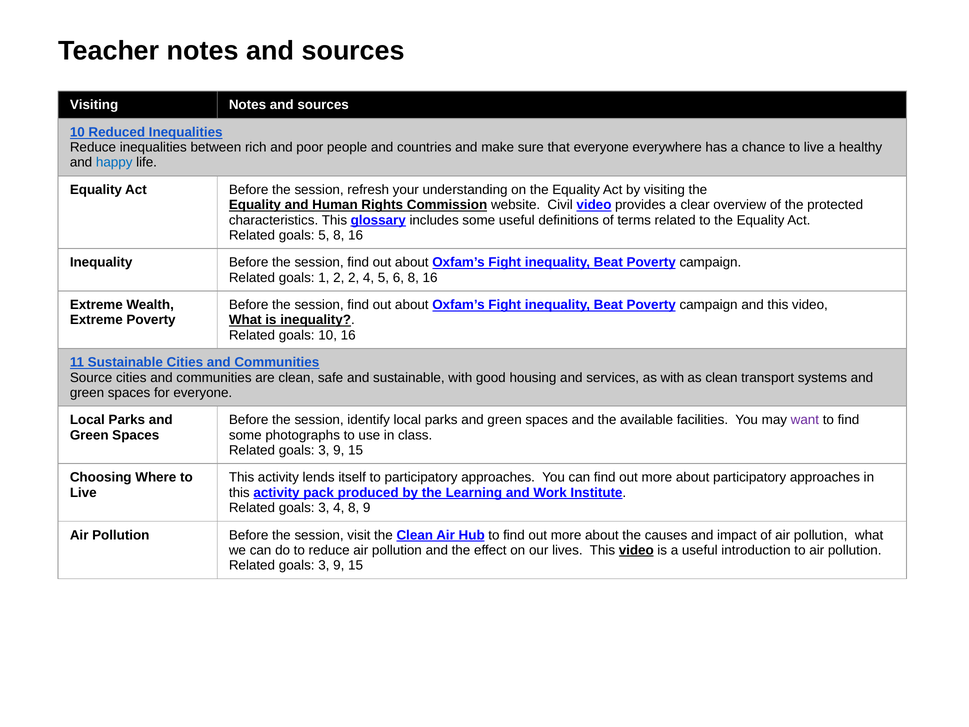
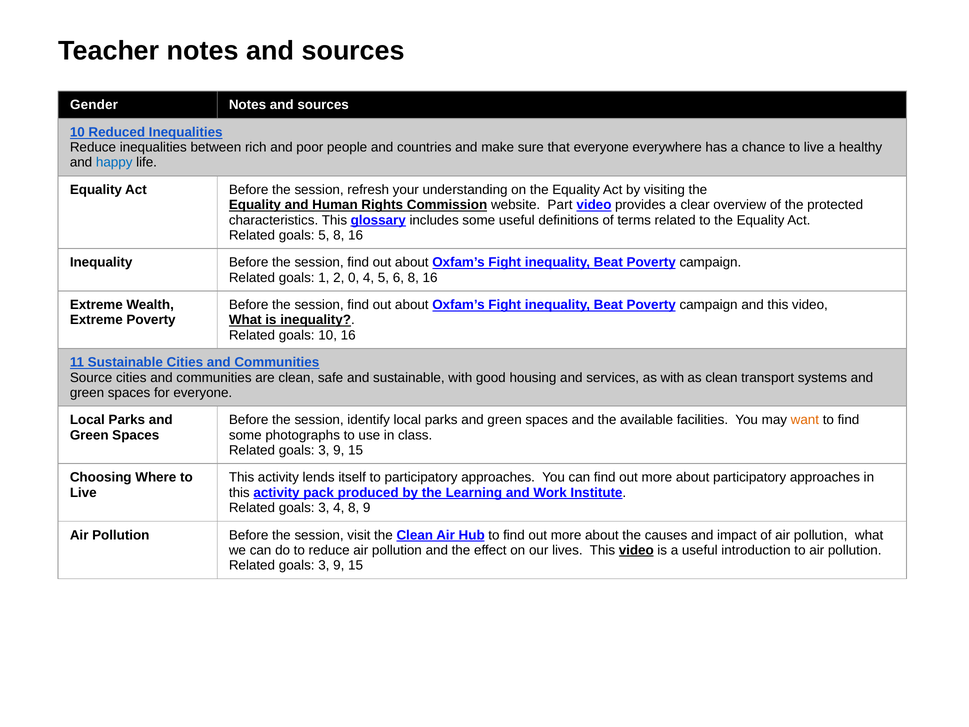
Visiting: Visiting -> Gender (94, 105)
Civil: Civil -> Part (560, 205)
2 2: 2 -> 0 (354, 277)
want colour: purple -> orange (805, 420)
